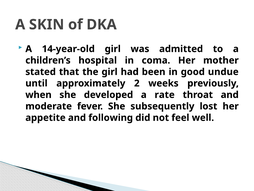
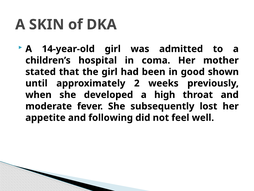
undue: undue -> shown (223, 72)
rate: rate -> high (165, 95)
